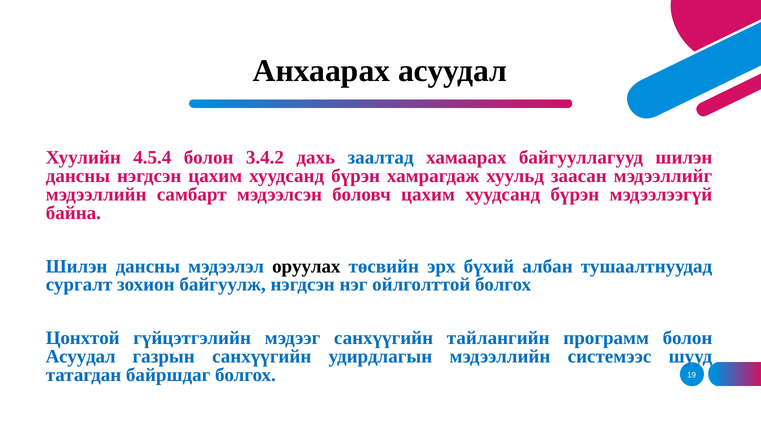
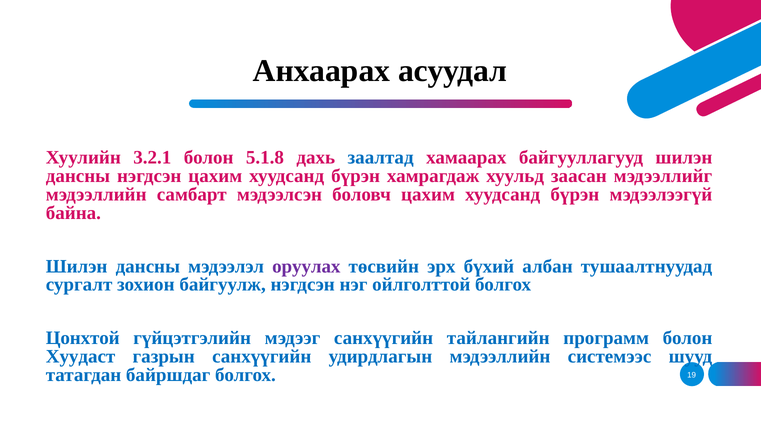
4.5.4: 4.5.4 -> 3.2.1 (152, 158)
3.4.2: 3.4.2 -> 5.1.8 (265, 158)
оруулах colour: black -> purple (306, 266)
Асуудал: Асуудал -> Хуудаст (81, 357)
